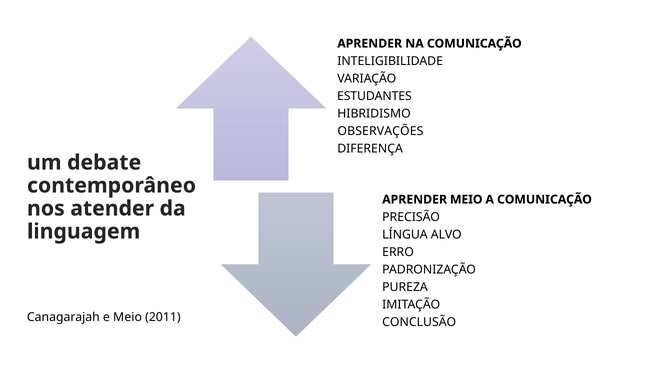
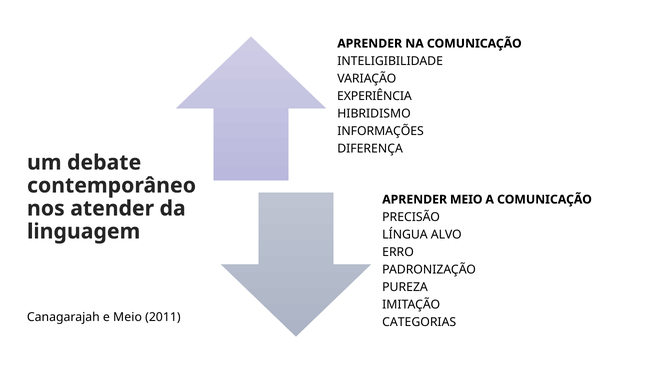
ESTUDANTES: ESTUDANTES -> EXPERIÊNCIA (374, 96)
OBSERVAÇÕES: OBSERVAÇÕES -> INFORMAÇÕES (381, 131)
CONCLUSÃO: CONCLUSÃO -> CATEGORIAS (419, 322)
